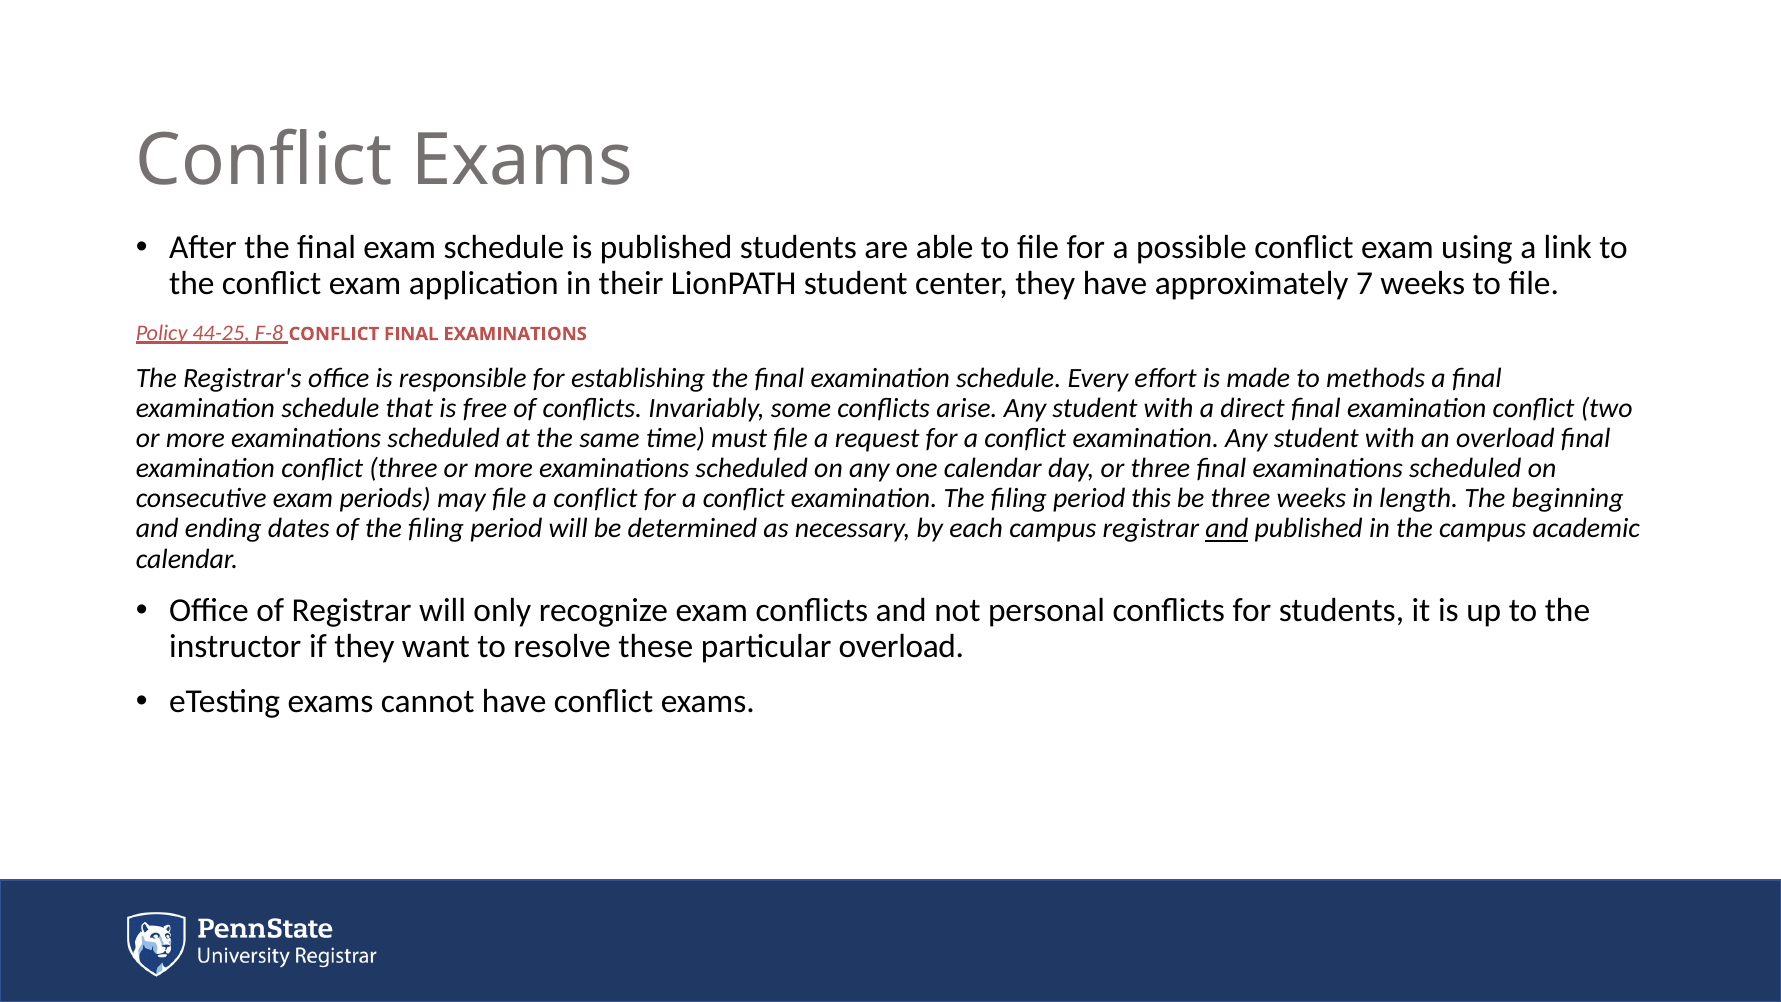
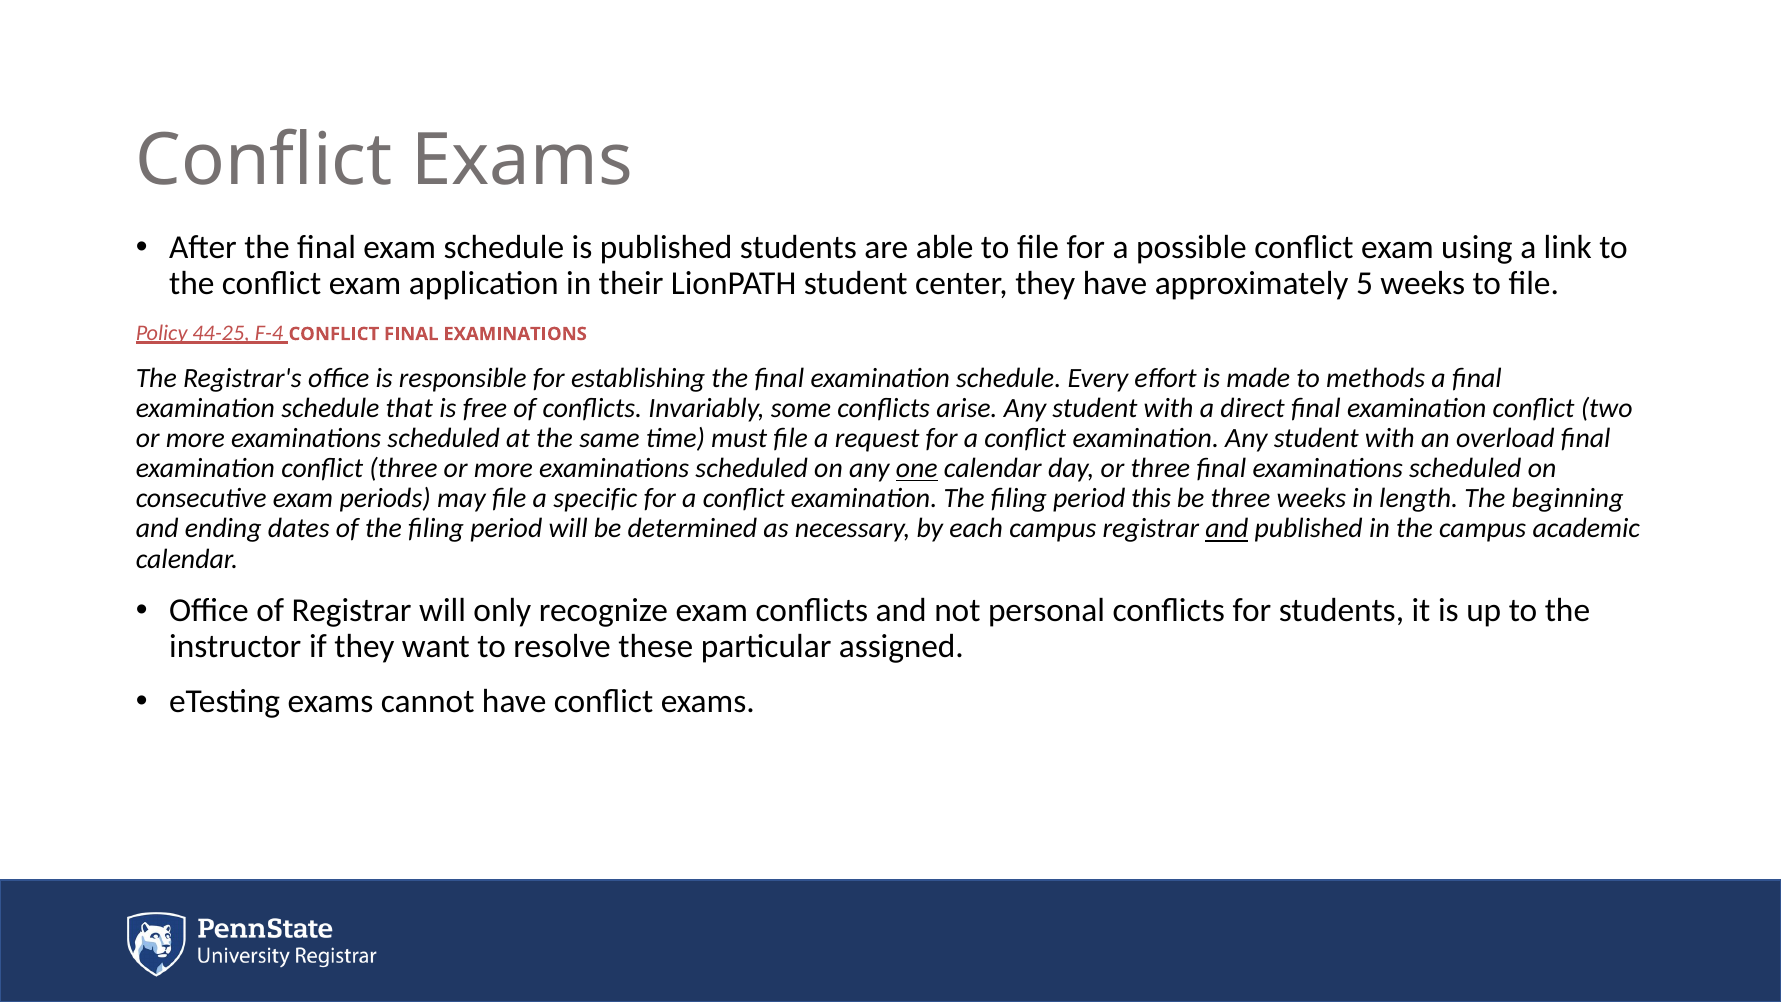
7: 7 -> 5 (1364, 284)
F-8: F-8 -> F-4 (269, 333)
one underline: none -> present (917, 469)
file a conflict: conflict -> specific (595, 499)
particular overload: overload -> assigned (901, 646)
